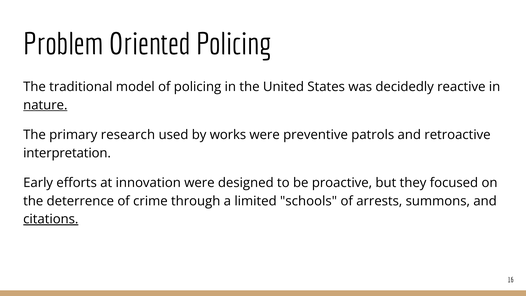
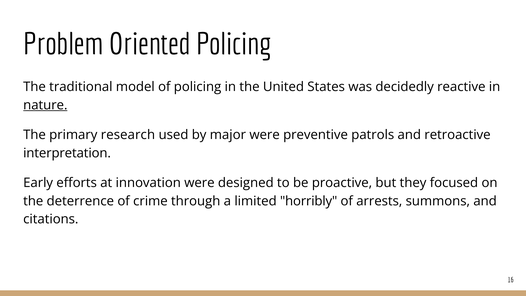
works: works -> major (228, 135)
schools: schools -> horribly (309, 201)
citations underline: present -> none (51, 219)
